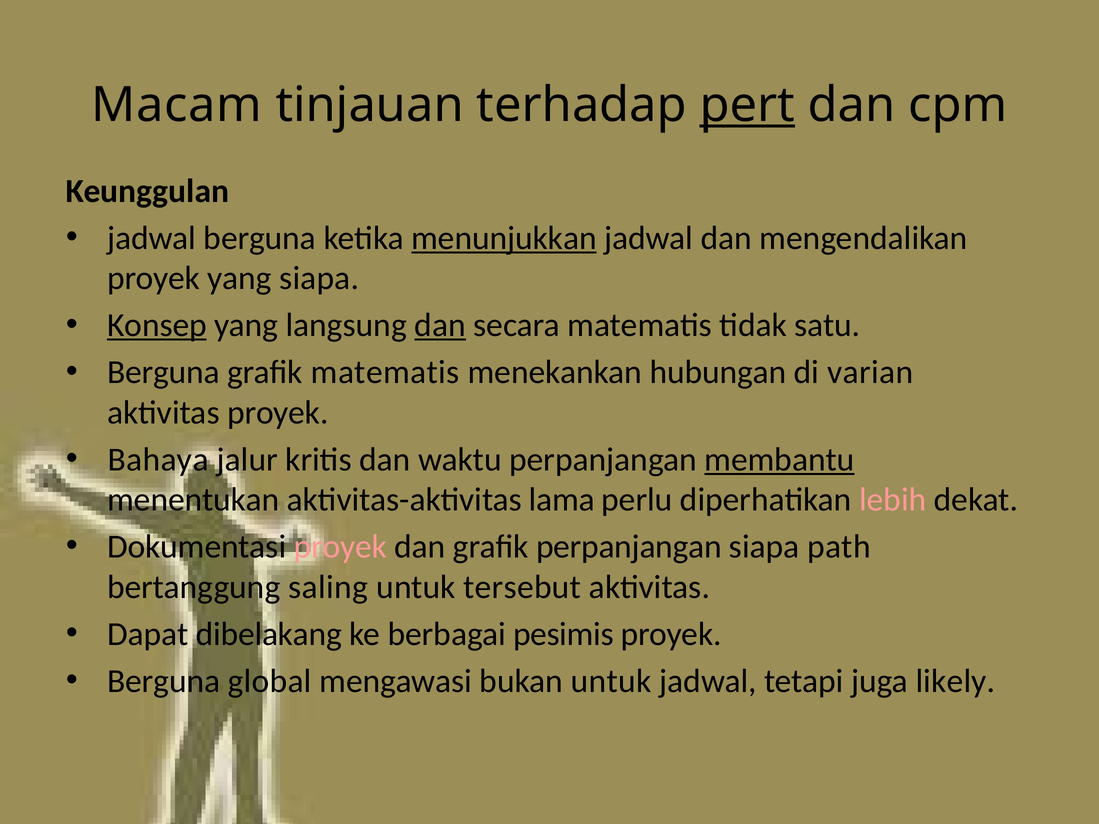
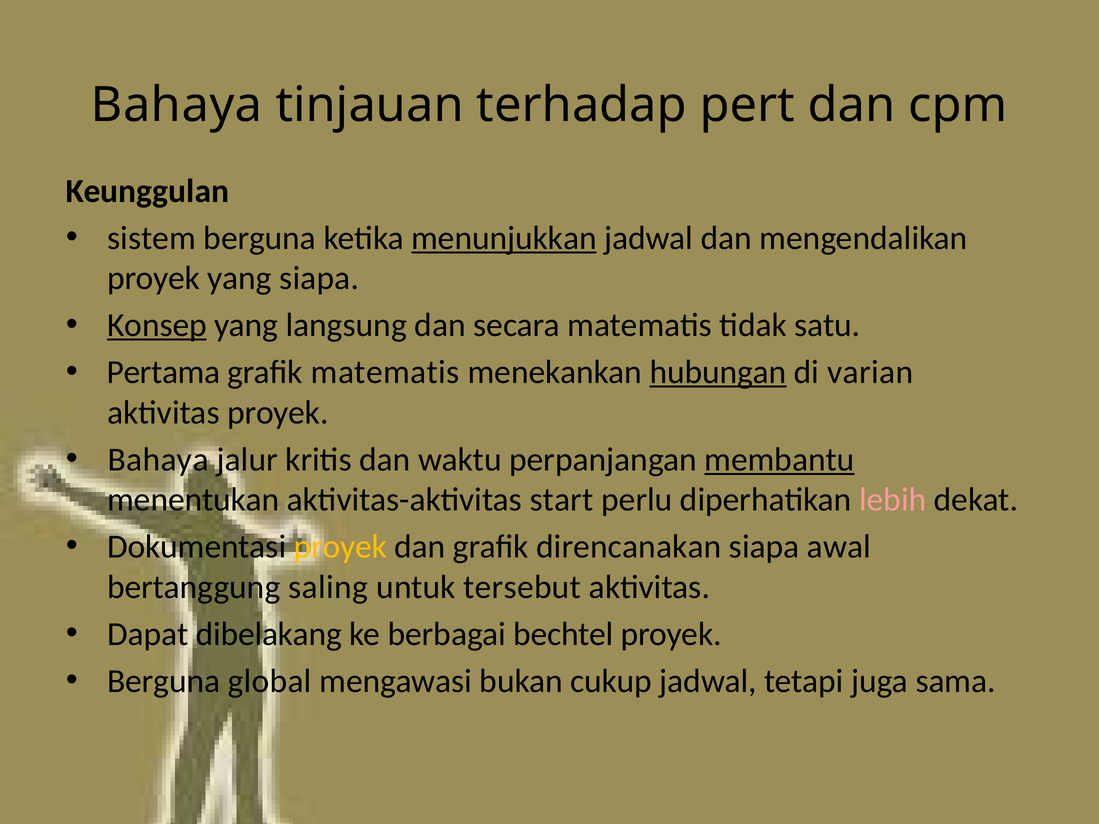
Macam: Macam -> Bahaya (177, 105)
pert underline: present -> none (747, 105)
jadwal: jadwal -> sistem (152, 238)
dan underline: present -> none (440, 325)
Berguna: Berguna -> Pertama (164, 372)
hubungan underline: none -> present (718, 372)
lama: lama -> start (562, 500)
proyek colour: pink -> yellow (340, 547)
grafik perpanjangan: perpanjangan -> direncanakan (629, 547)
path: path -> awal (839, 547)
pesimis: pesimis -> bechtel (563, 634)
bukan untuk: untuk -> cukup (611, 681)
likely: likely -> sama (956, 681)
